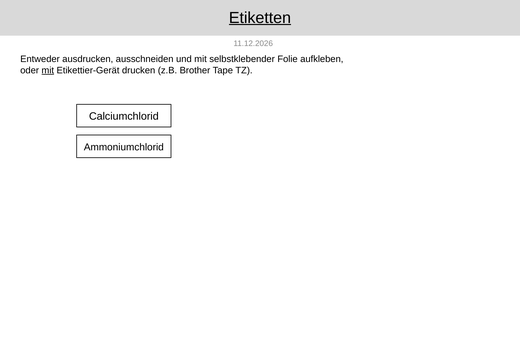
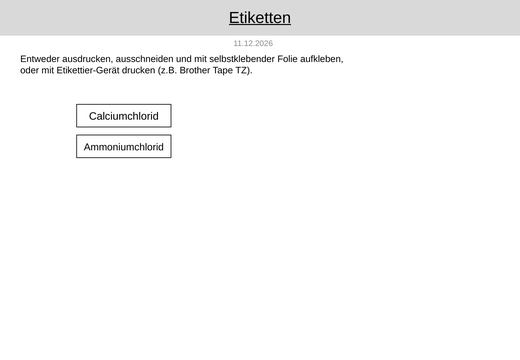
mit underline: present -> none (48, 70)
